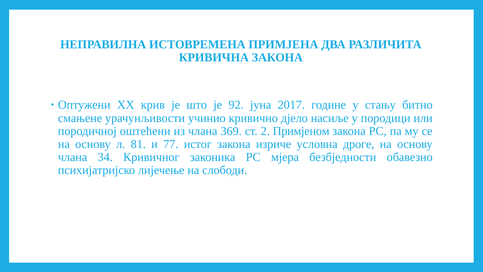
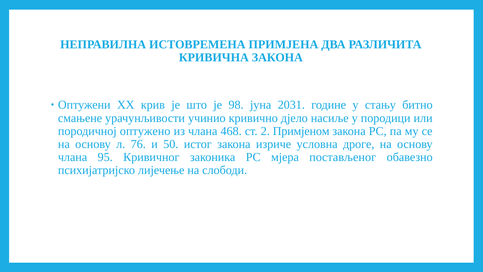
92: 92 -> 98 (236, 105)
2017: 2017 -> 2031 (291, 105)
оштећени: оштећени -> оптужено (145, 131)
369: 369 -> 468 (231, 131)
81: 81 -> 76 (138, 144)
77: 77 -> 50 (171, 144)
34: 34 -> 95 (105, 157)
безбједнoсти: безбједнoсти -> постављеног (343, 157)
